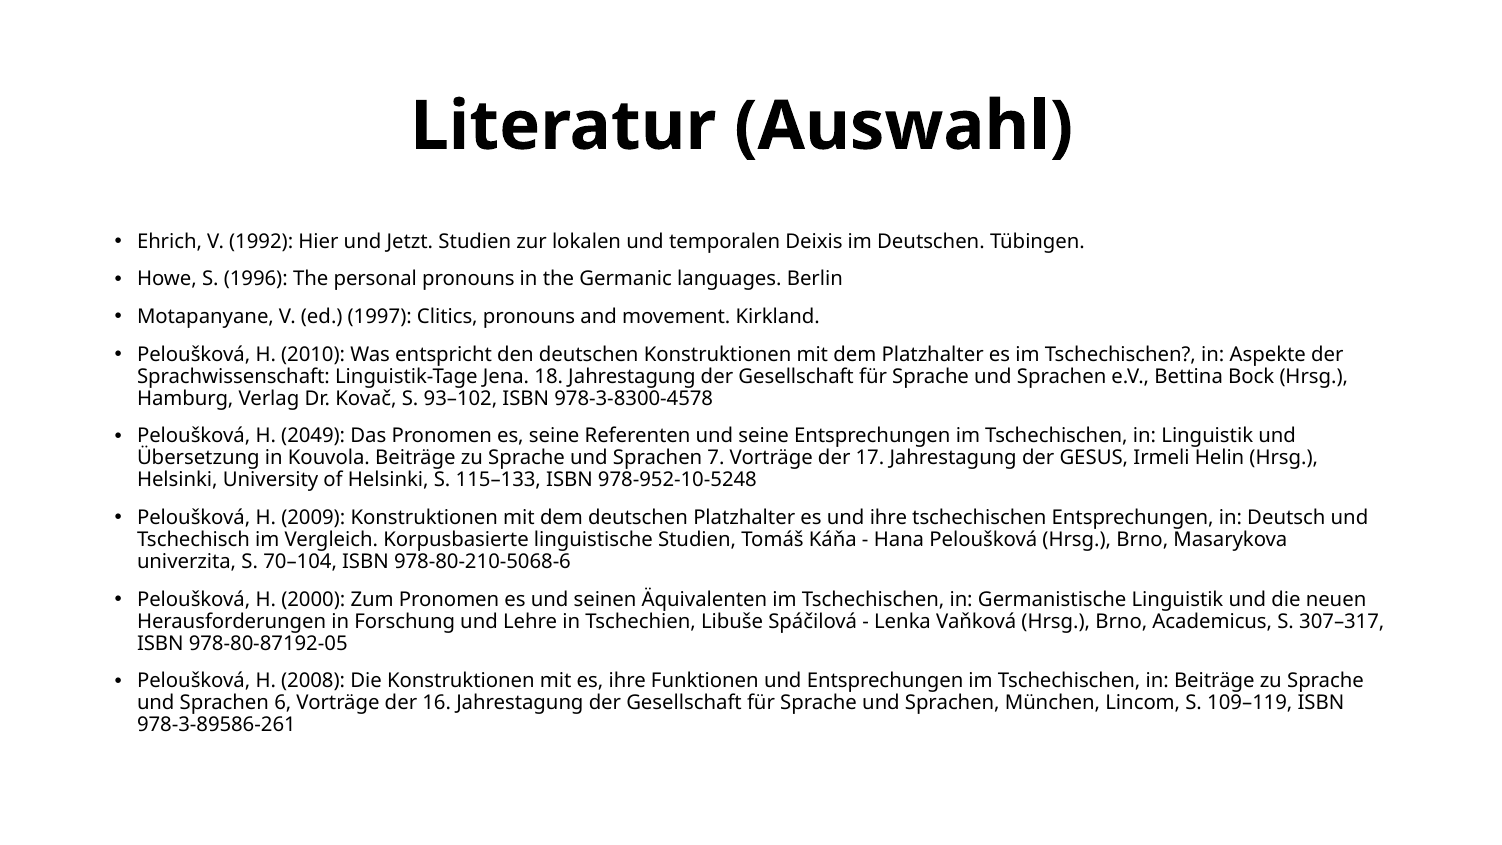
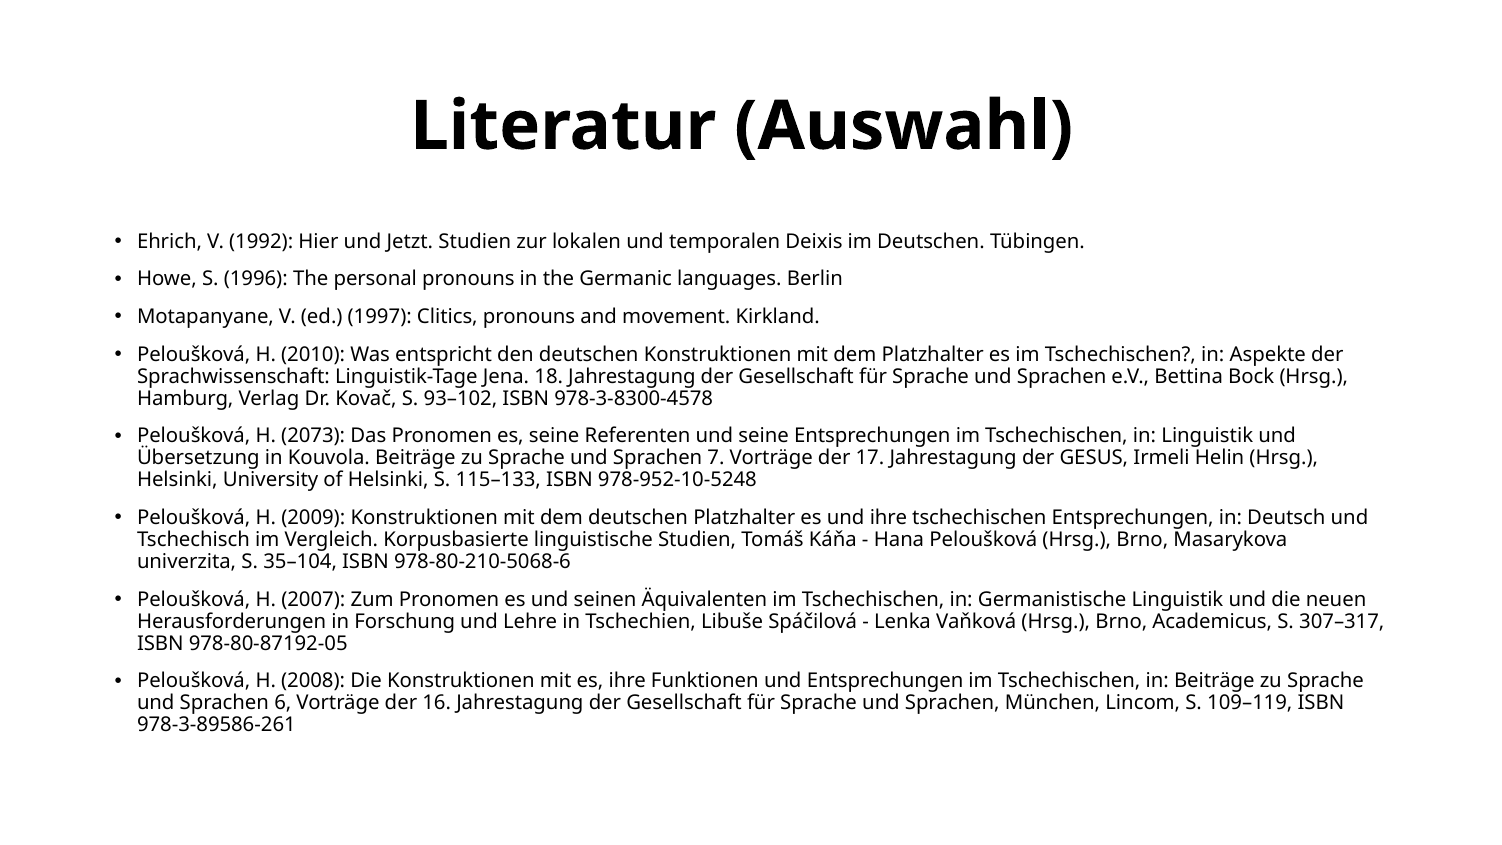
2049: 2049 -> 2073 (313, 436)
70–104: 70–104 -> 35–104 (300, 562)
2000: 2000 -> 2007 (313, 599)
